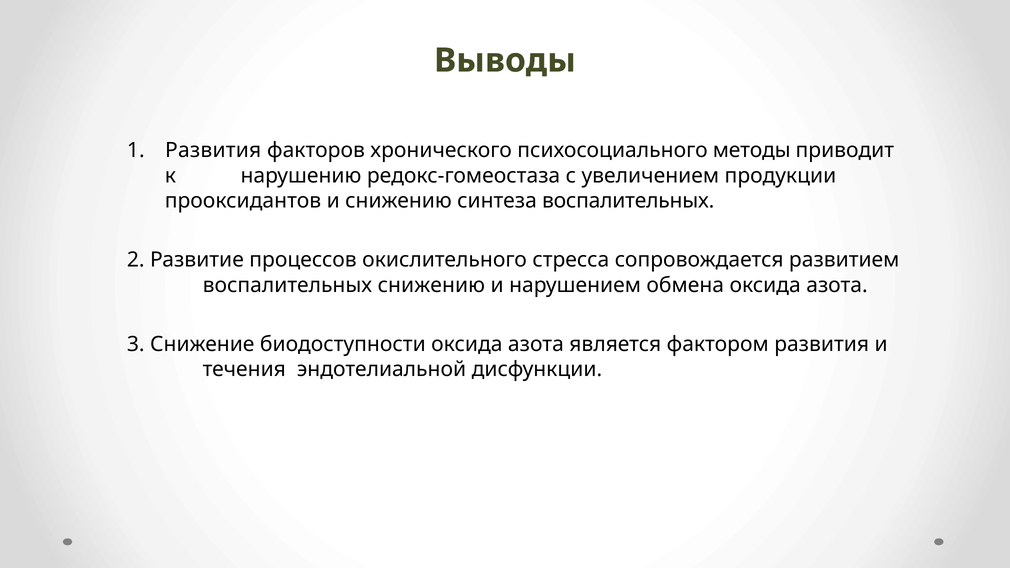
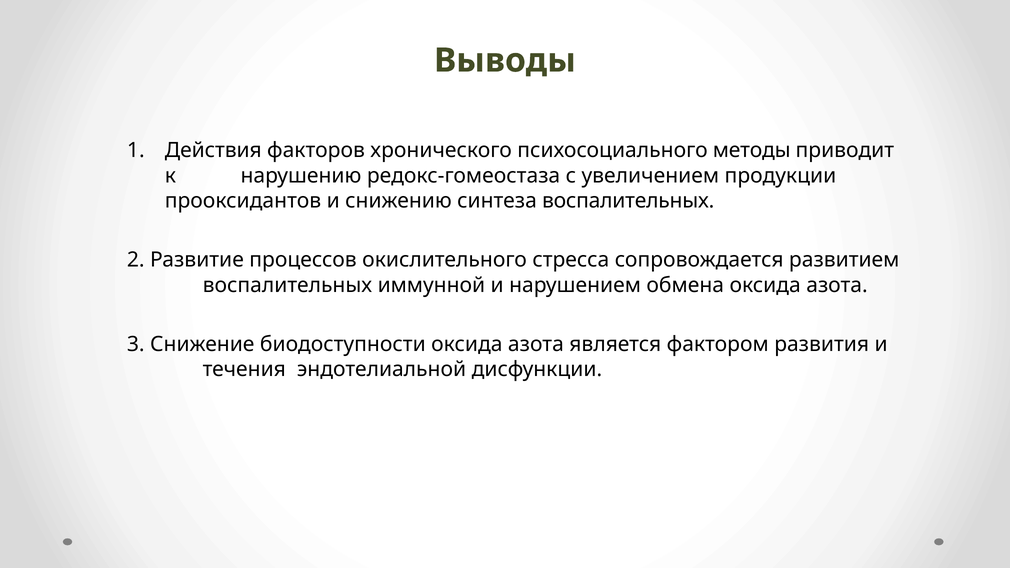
Развития: Развития -> Действия (213, 150)
воспалительных снижению: снижению -> иммунной (431, 285)
